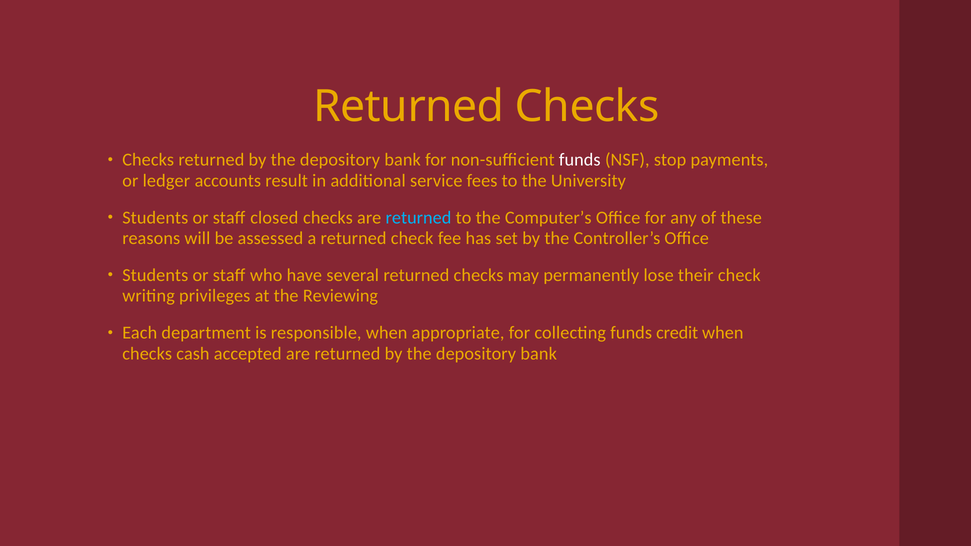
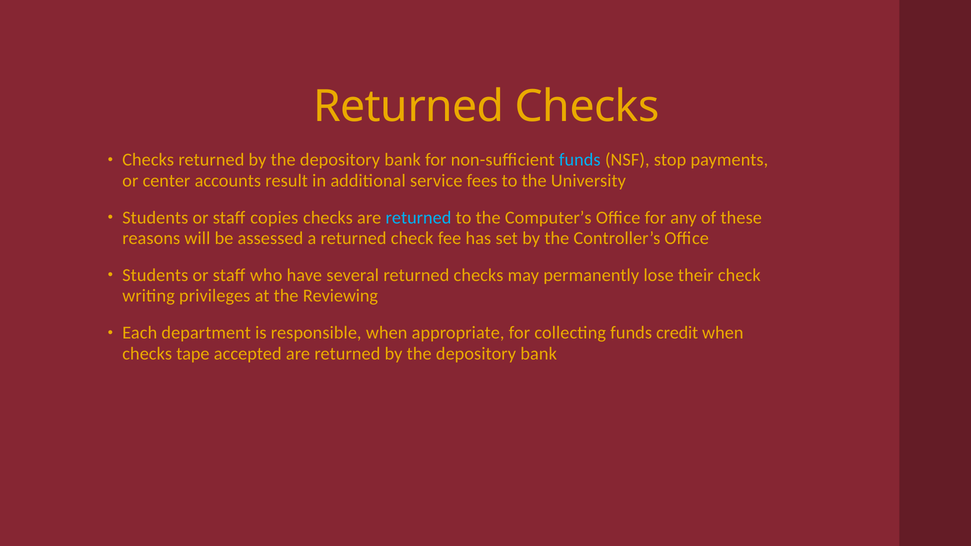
funds colour: white -> light blue (580, 160)
ledger: ledger -> center (166, 181)
closed: closed -> copies (274, 218)
cash: cash -> tape (193, 354)
